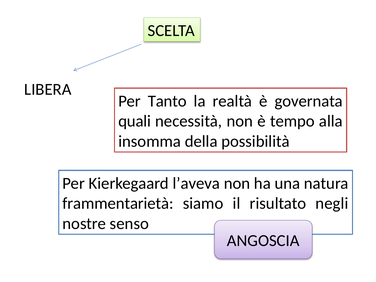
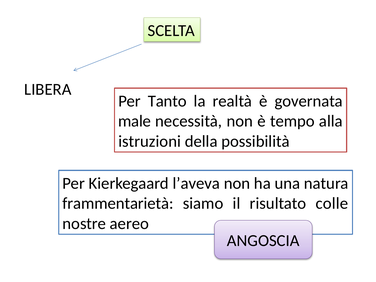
quali: quali -> male (135, 121)
insomma: insomma -> istruzioni (150, 141)
negli: negli -> colle (332, 203)
senso: senso -> aereo (129, 224)
